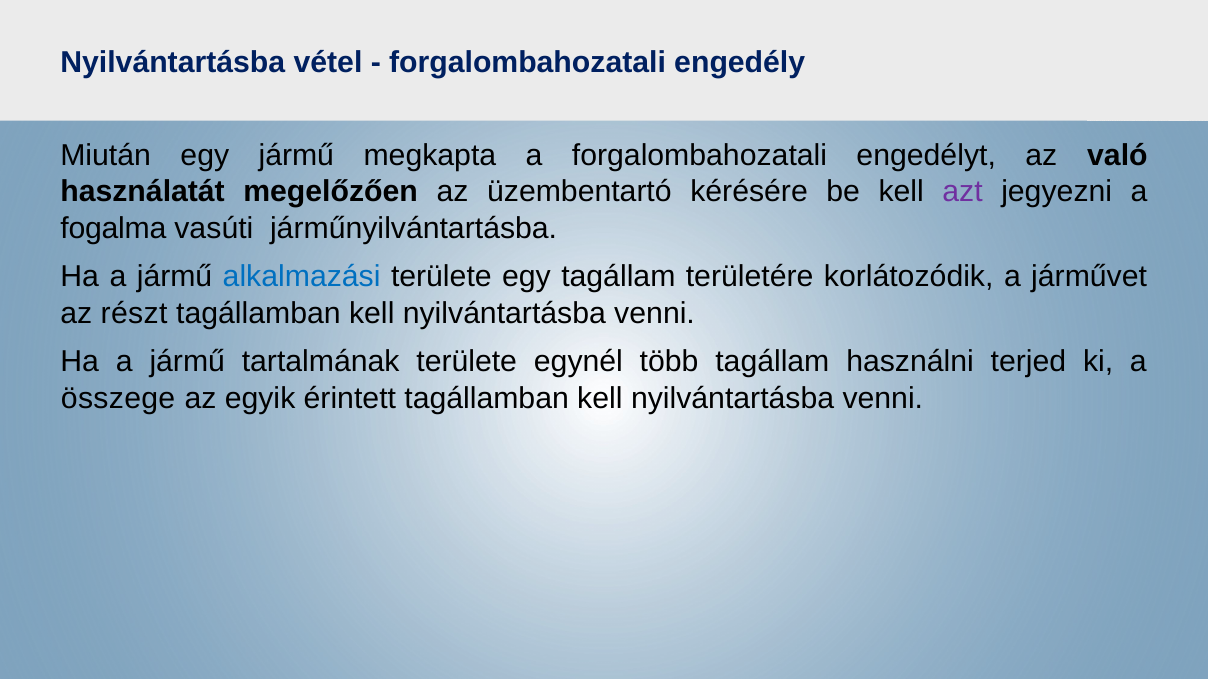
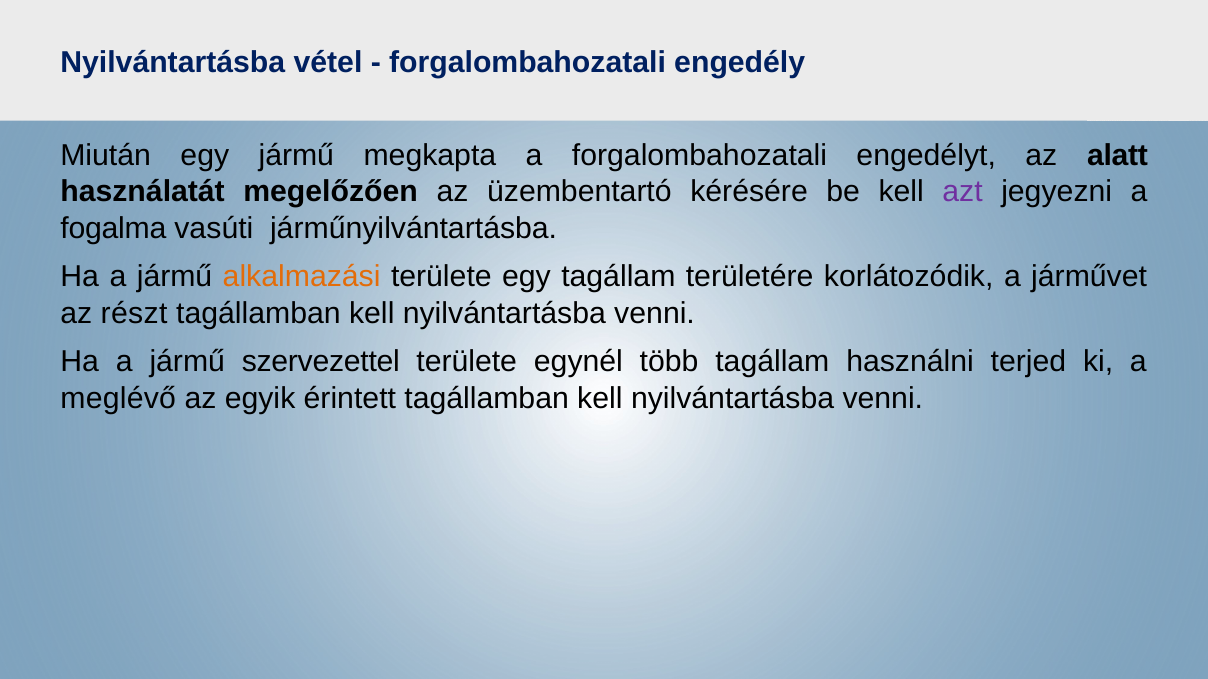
való: való -> alatt (1118, 156)
alkalmazási colour: blue -> orange (302, 277)
tartalmának: tartalmának -> szervezettel (321, 362)
összege: összege -> meglévő (118, 399)
